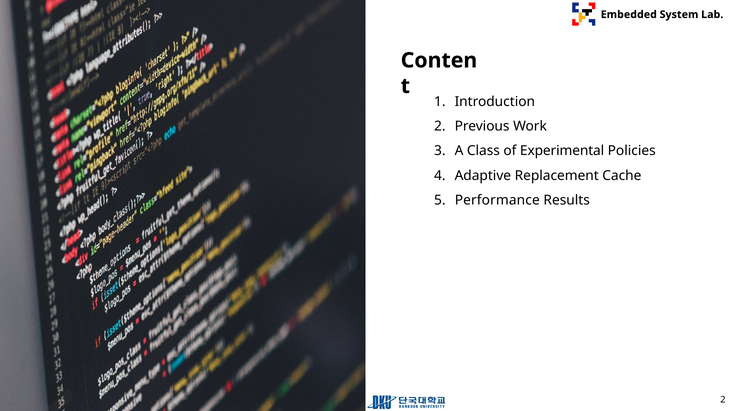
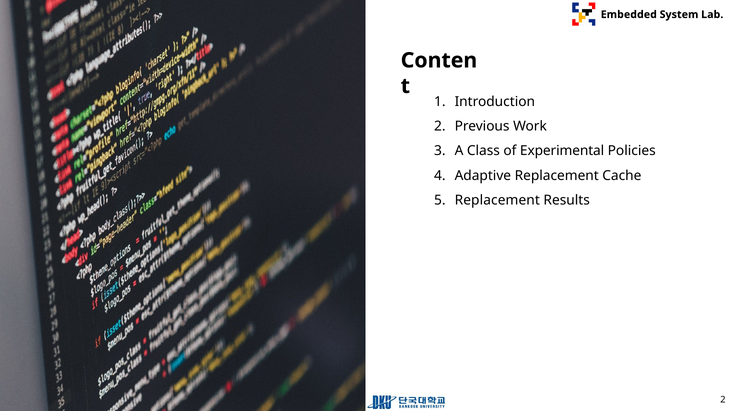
Performance: Performance -> Replacement (497, 200)
